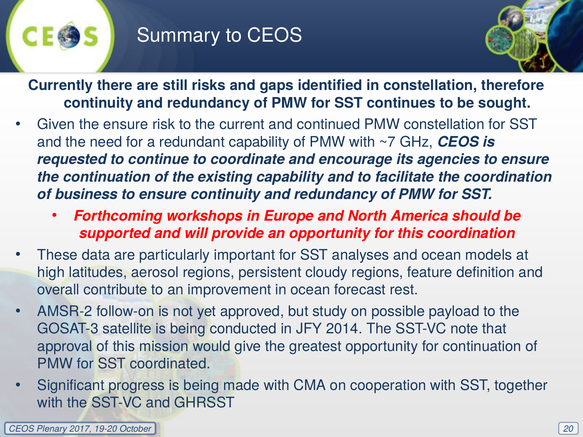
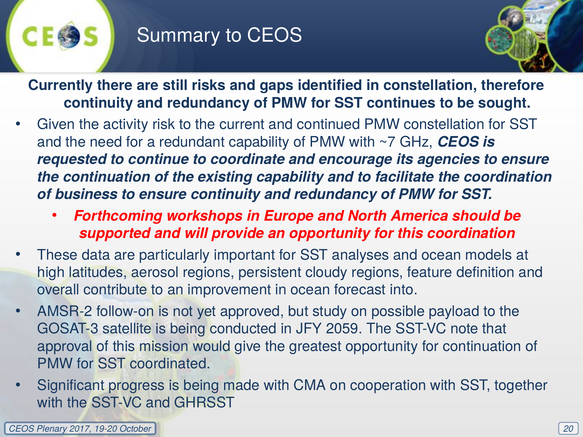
the ensure: ensure -> activity (126, 125)
rest: rest -> into (404, 290)
2014: 2014 -> 2059 (344, 329)
